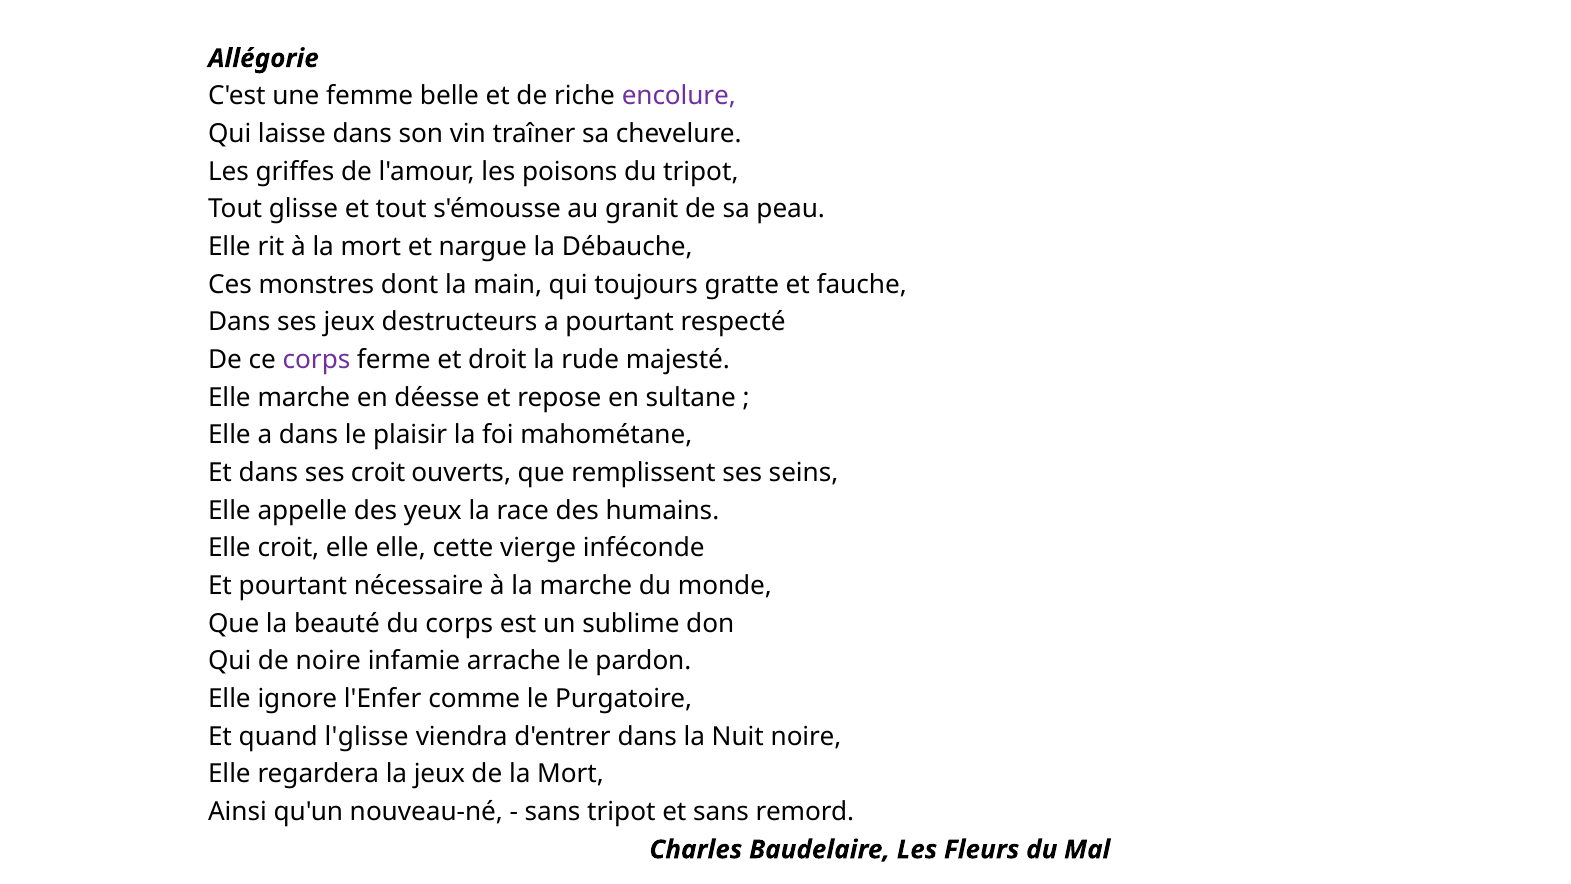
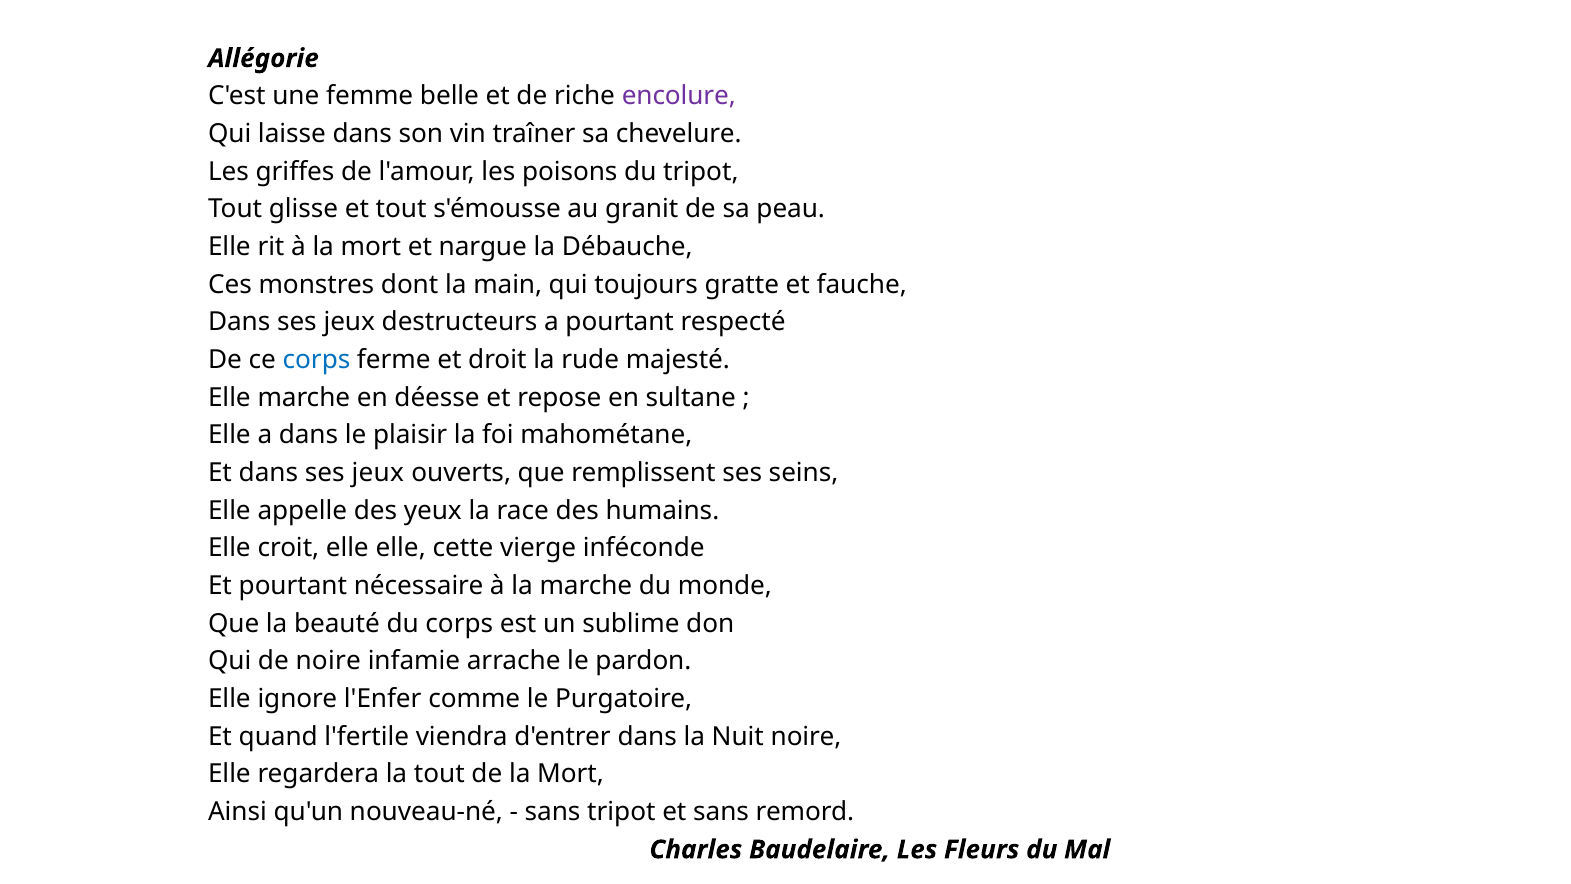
corps colour: purple -> blue (317, 360)
Et dans ses croit: croit -> jeux (378, 473)
l'glisse: l'glisse -> l'fertile (367, 736)
la jeux: jeux -> tout (439, 774)
